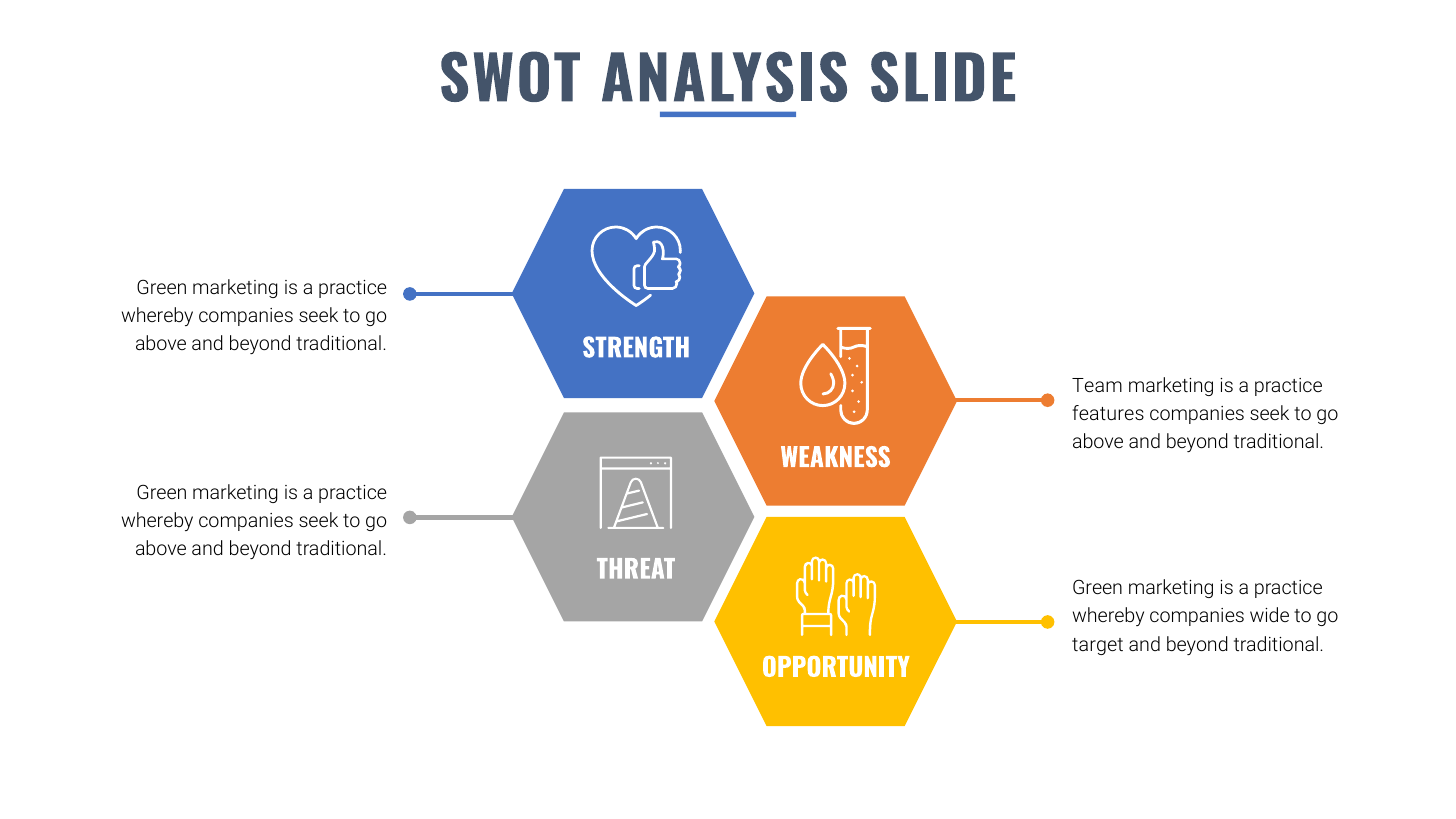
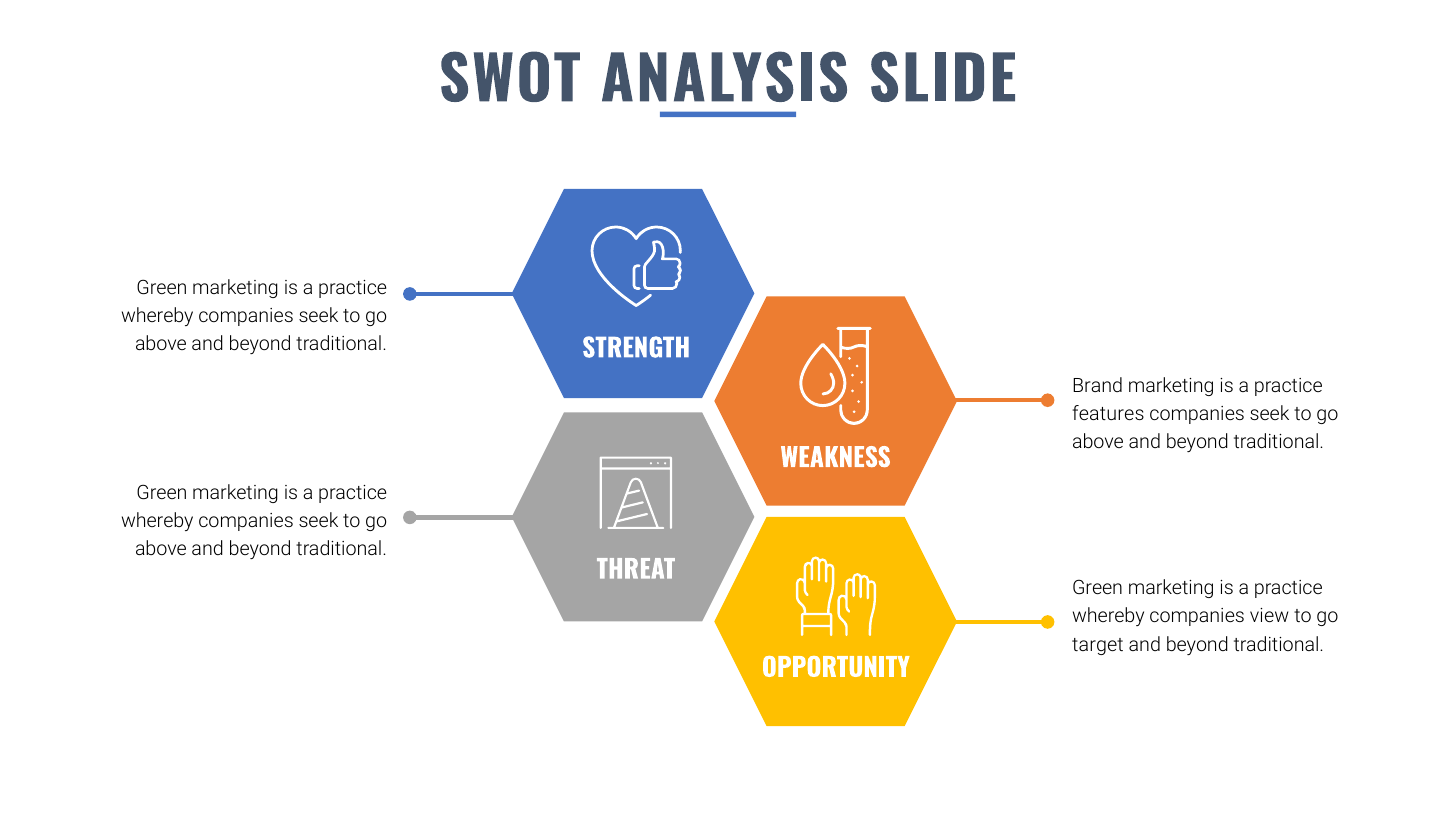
Team: Team -> Brand (1098, 386)
wide: wide -> view (1270, 616)
